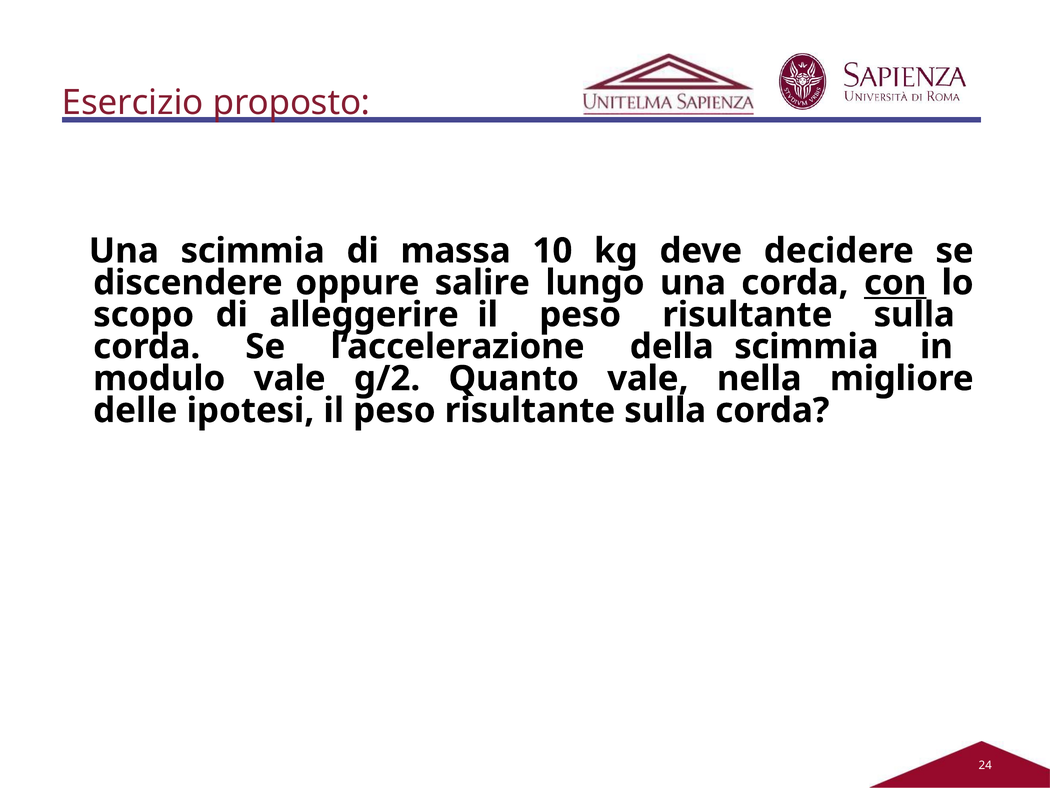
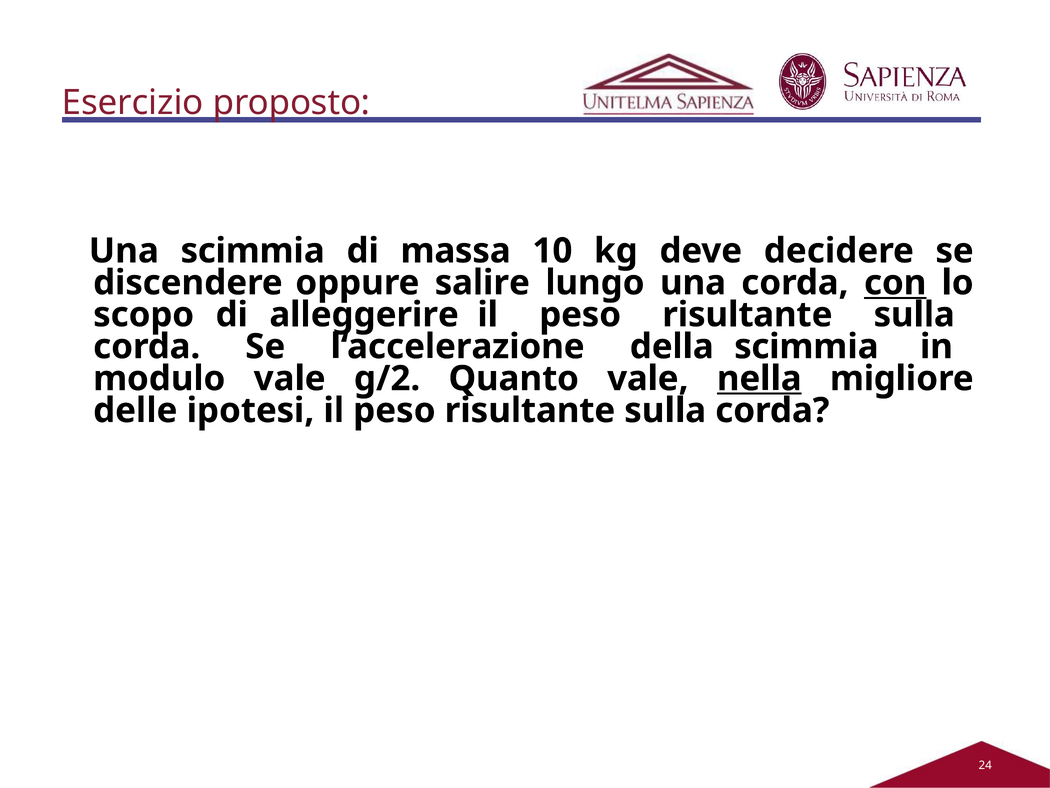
nella underline: none -> present (759, 378)
